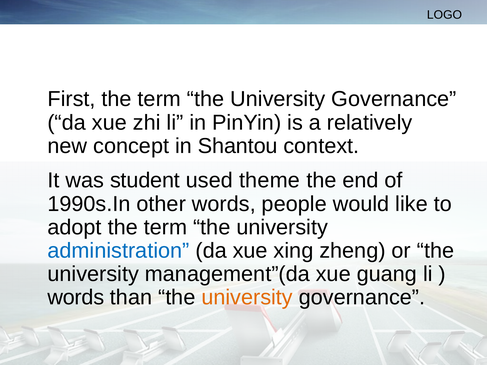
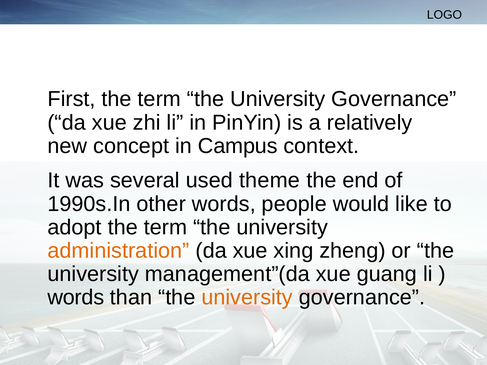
Shantou: Shantou -> Campus (238, 146)
student: student -> several (145, 181)
administration colour: blue -> orange (118, 251)
